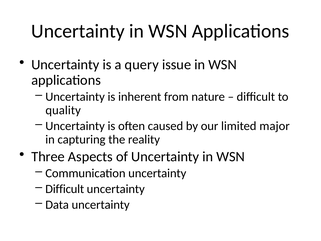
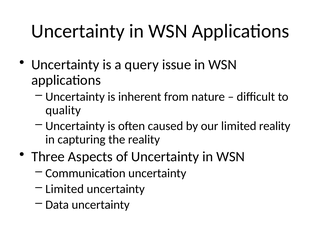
limited major: major -> reality (275, 126)
Difficult: Difficult -> Limited (65, 189)
